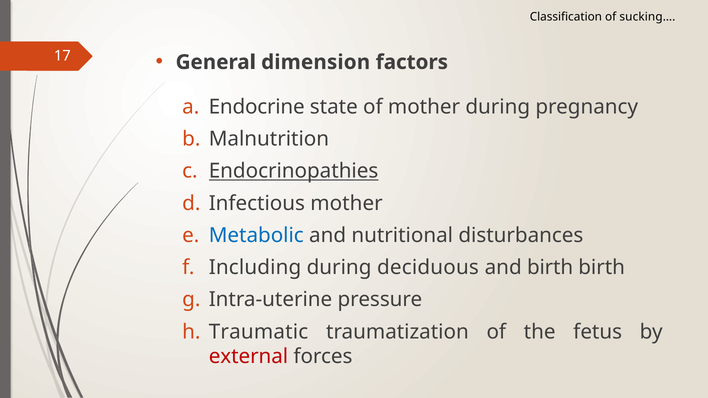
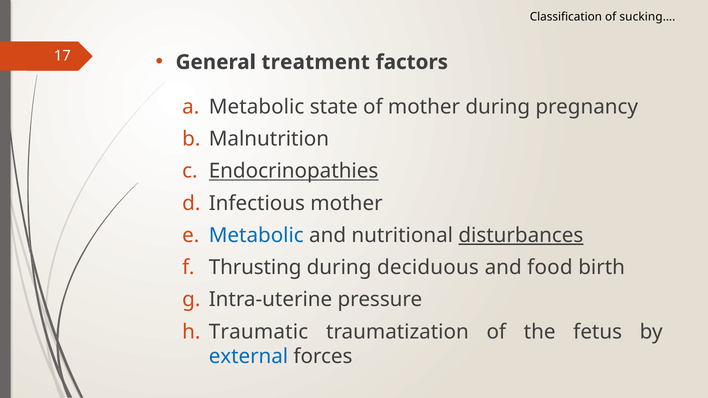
dimension: dimension -> treatment (316, 62)
Endocrine: Endocrine -> Metabolic (257, 107)
disturbances underline: none -> present (521, 235)
Including: Including -> Thrusting (255, 268)
and birth: birth -> food (550, 268)
external colour: red -> blue (248, 357)
